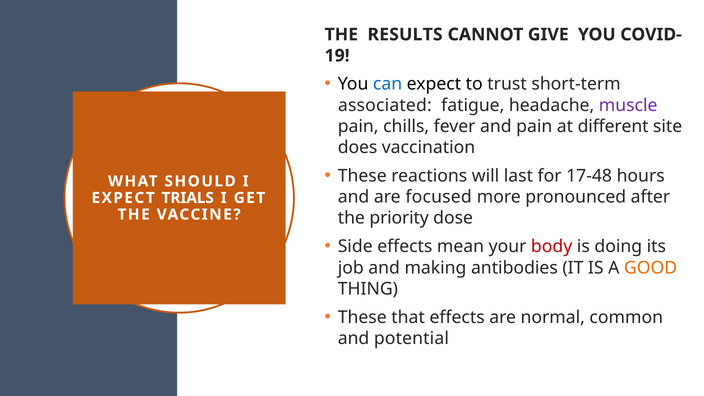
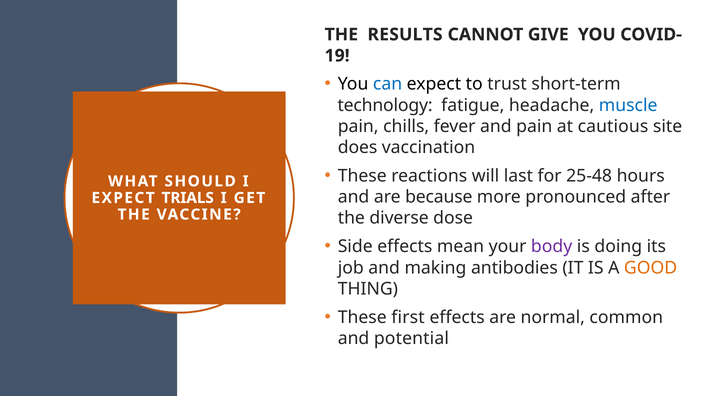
associated: associated -> technology (385, 105)
muscle colour: purple -> blue (628, 105)
different: different -> cautious (613, 126)
17-48: 17-48 -> 25-48 (589, 176)
focused: focused -> because (439, 197)
priority: priority -> diverse (399, 218)
body colour: red -> purple (552, 247)
that: that -> first (408, 317)
